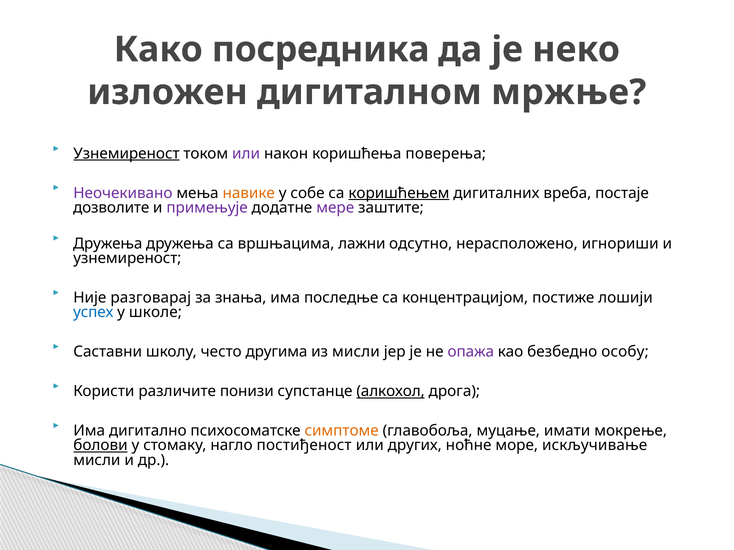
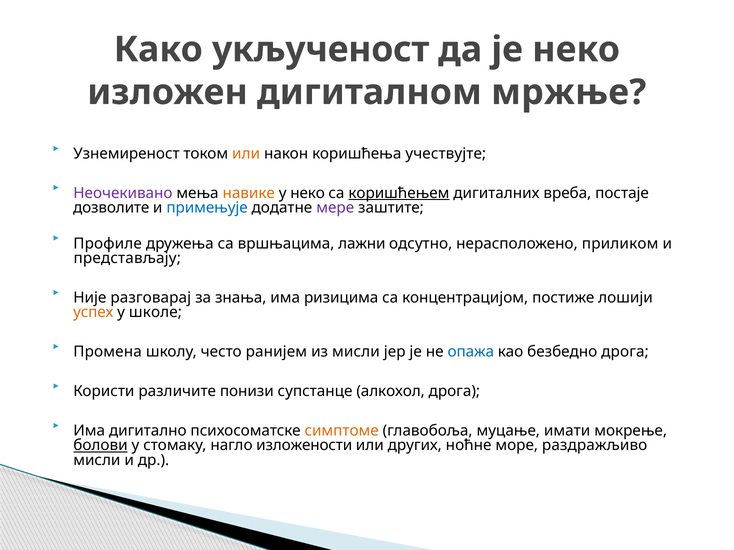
посредника: посредника -> укљученост (321, 50)
Узнемиреност underline: present -> none (126, 154)
или colour: purple -> orange (246, 154)
поверења: поверења -> учествујте (446, 154)
у собе: собе -> неко (308, 193)
примењује colour: purple -> blue (207, 208)
Дружења: Дружења -> Профиле (108, 244)
игнориши: игнориши -> приликом (620, 244)
узнемиреност: узнемиреност -> представљају (127, 258)
последње: последње -> ризицима (341, 298)
успех colour: blue -> orange (93, 313)
Саставни: Саставни -> Промена (108, 352)
другима: другима -> ранијем (276, 352)
опажа colour: purple -> blue (471, 352)
безбедно особу: особу -> дрога (625, 352)
алкохол underline: present -> none (391, 392)
постиђеност: постиђеност -> изложености (304, 446)
искључивање: искључивање -> раздражљиво (595, 446)
